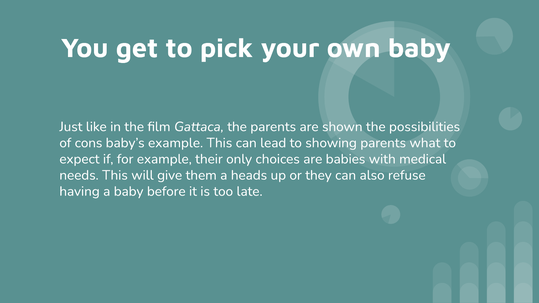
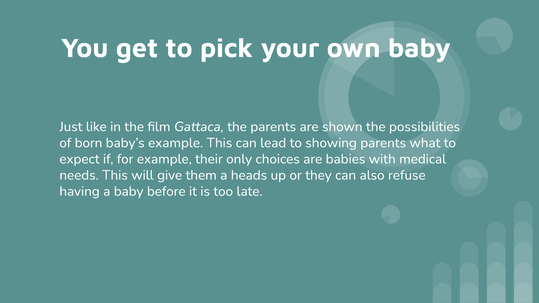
cons: cons -> born (89, 143)
